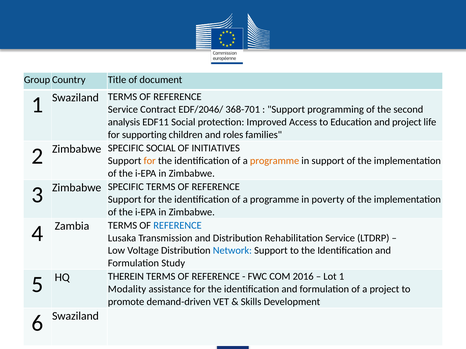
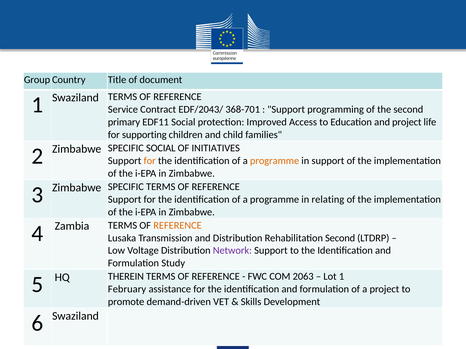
EDF/2046/: EDF/2046/ -> EDF/2043/ (201, 110)
analysis: analysis -> primary (124, 122)
roles: roles -> child (233, 135)
poverty: poverty -> relating (328, 200)
REFERENCE colour: blue -> orange (178, 226)
Rehabilitation Service: Service -> Second (340, 238)
Network colour: blue -> purple (232, 251)
2016: 2016 -> 2063 (303, 277)
Modality: Modality -> February (127, 290)
